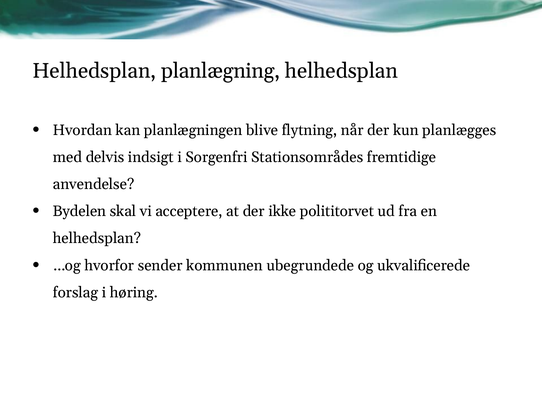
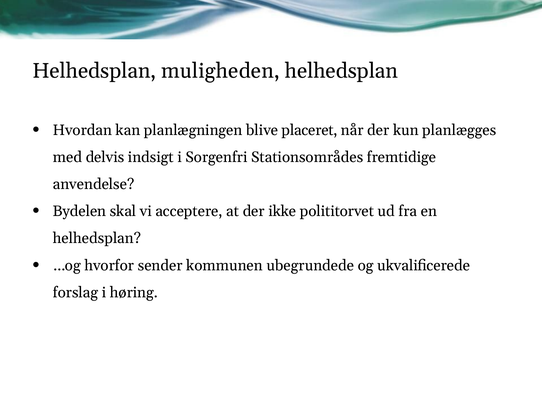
planlægning: planlægning -> muligheden (220, 71)
flytning: flytning -> placeret (310, 130)
